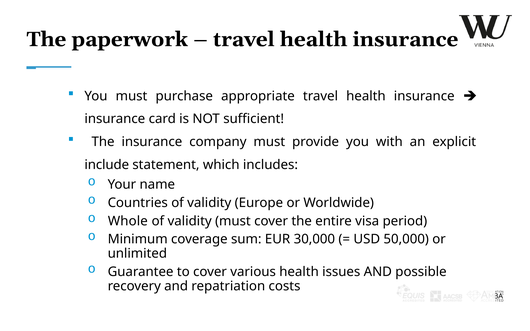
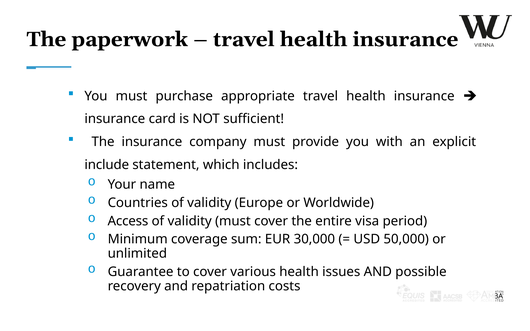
Whole: Whole -> Access (128, 221)
